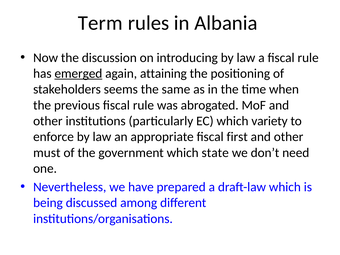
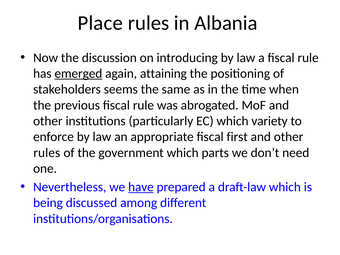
Term: Term -> Place (100, 23)
must: must -> rules (47, 153)
state: state -> parts (215, 153)
have underline: none -> present (141, 187)
